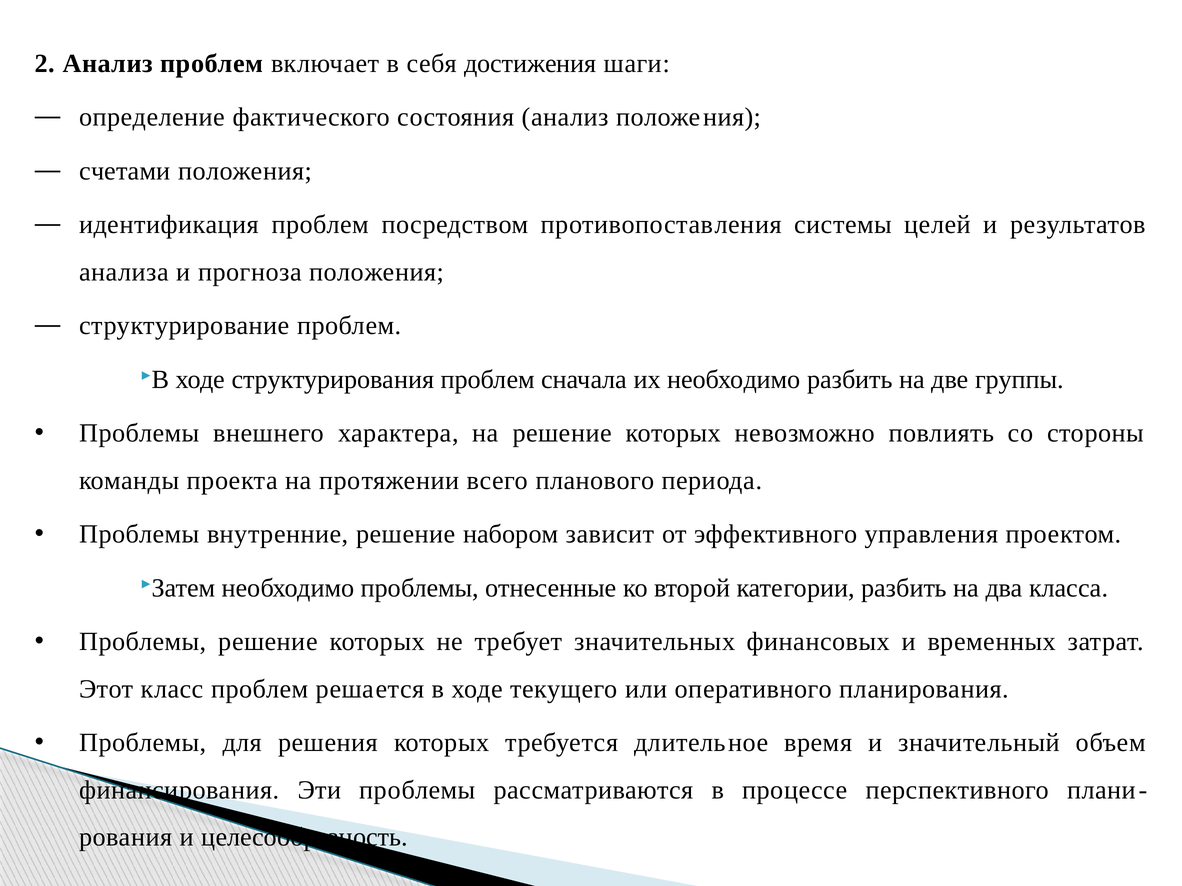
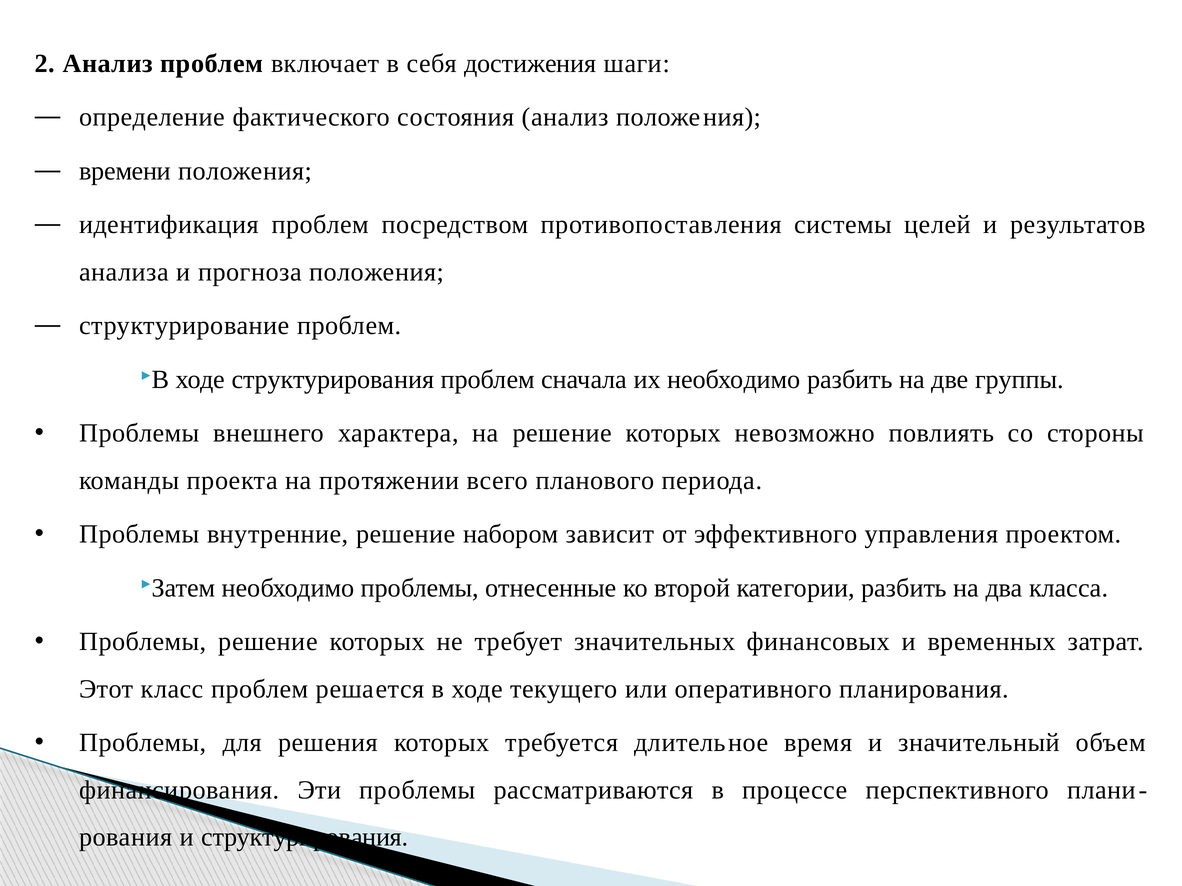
счетами: счетами -> времени (125, 171)
и целесообразность: целесообразность -> структурирования (305, 838)
